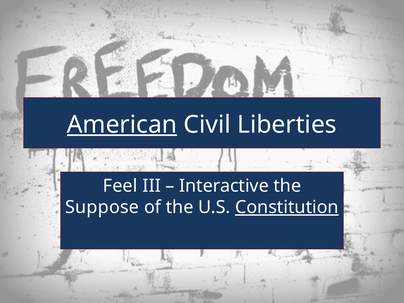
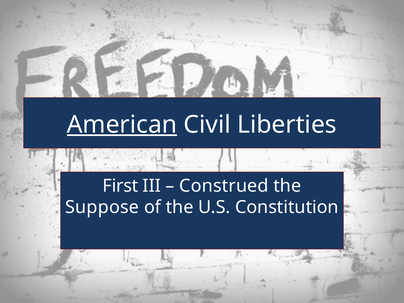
Feel: Feel -> First (120, 186)
Interactive: Interactive -> Construed (224, 186)
Constitution underline: present -> none (287, 207)
